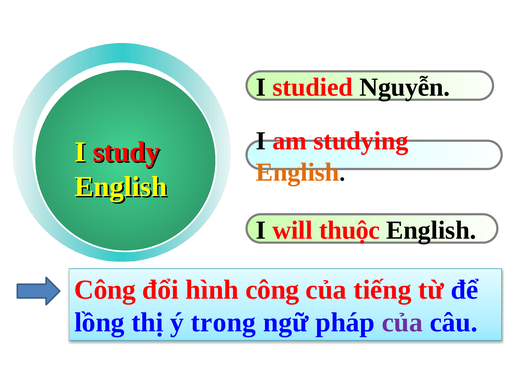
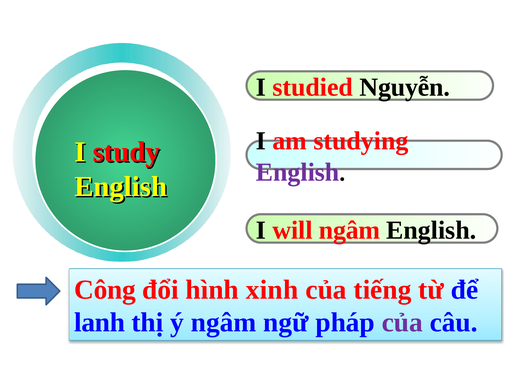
English colour: orange -> purple (298, 172)
will thuộc: thuộc -> ngâm (350, 230)
hình công: công -> xinh (272, 289)
lồng: lồng -> lanh (100, 322)
ý trong: trong -> ngâm (224, 322)
